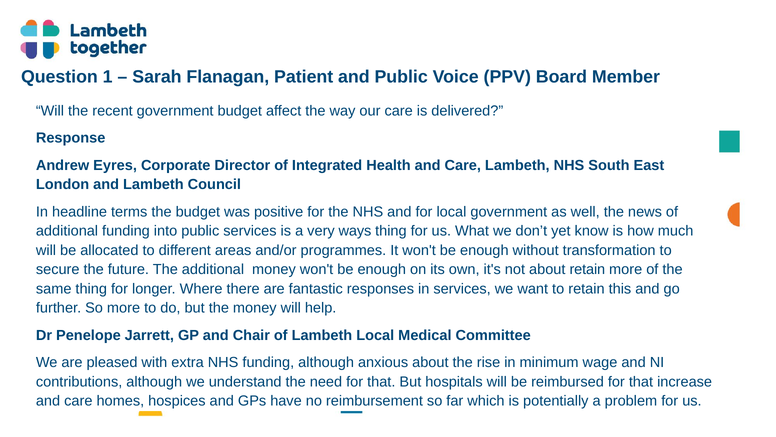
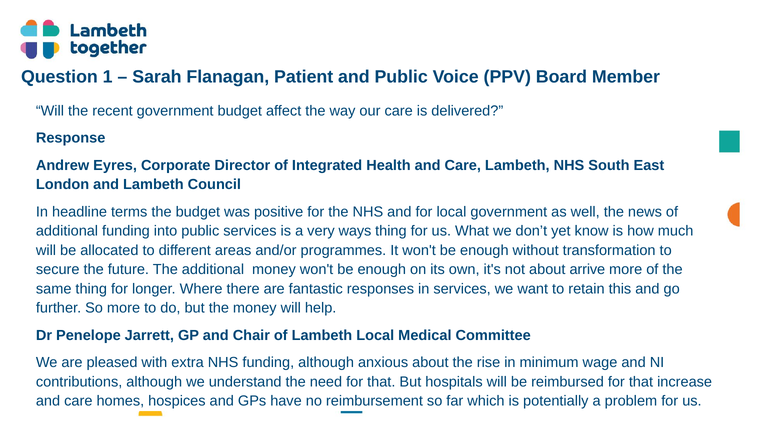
about retain: retain -> arrive (587, 269)
